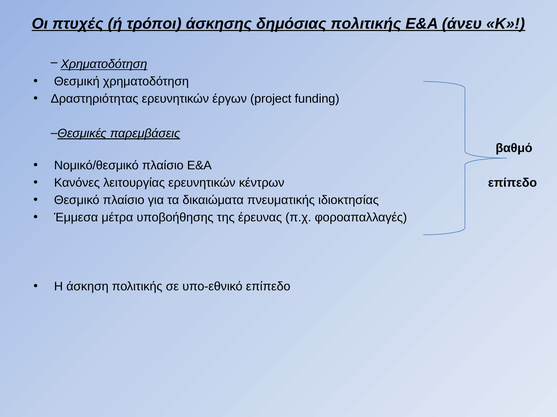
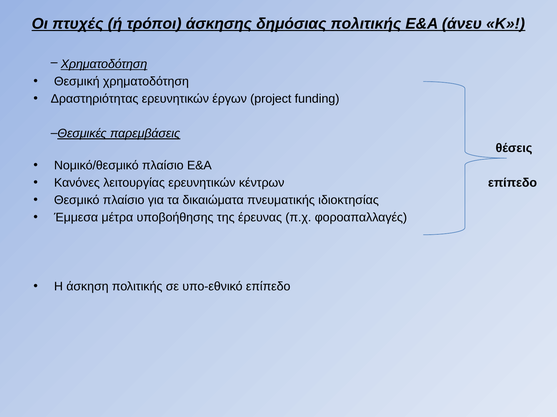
βαθμό: βαθμό -> θέσεις (514, 148)
